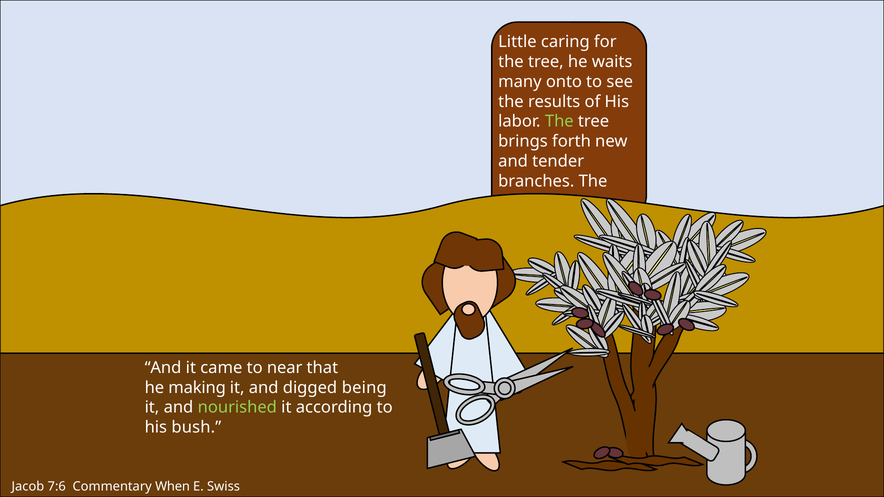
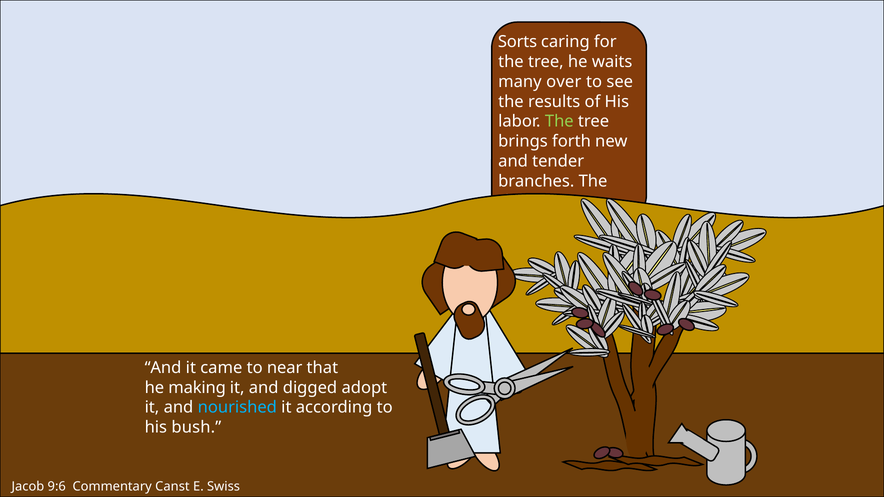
Little: Little -> Sorts (518, 42)
onto: onto -> over (564, 82)
being: being -> adopt (364, 388)
nourished colour: light green -> light blue (237, 408)
7:6: 7:6 -> 9:6 (57, 487)
When: When -> Canst (172, 487)
